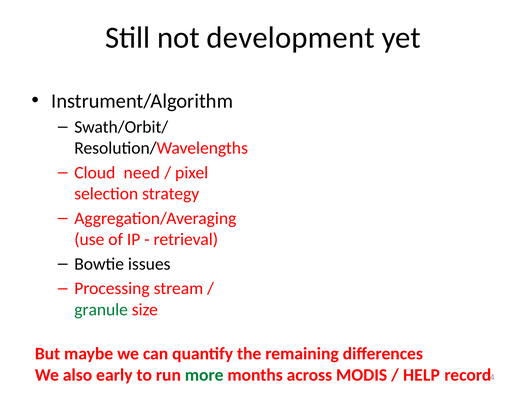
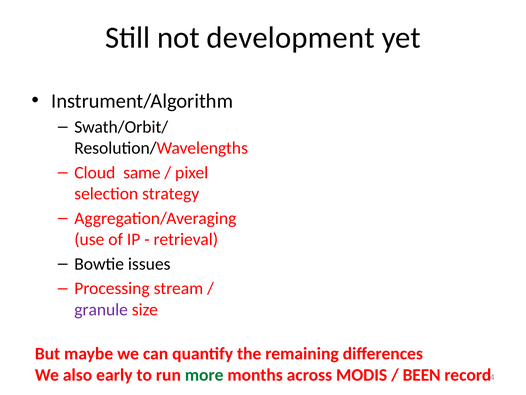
need: need -> same (142, 172)
granule colour: green -> purple (101, 309)
HELP: HELP -> BEEN (422, 374)
